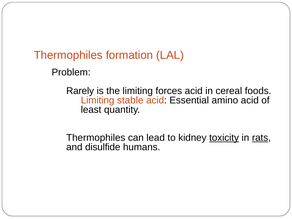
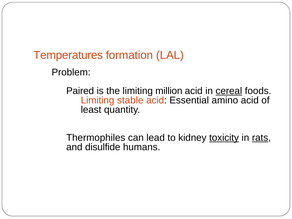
Thermophiles: Thermophiles -> Temperatures (68, 55)
Rarely: Rarely -> Paired (80, 91)
forces: forces -> million (169, 91)
cereal underline: none -> present (229, 91)
